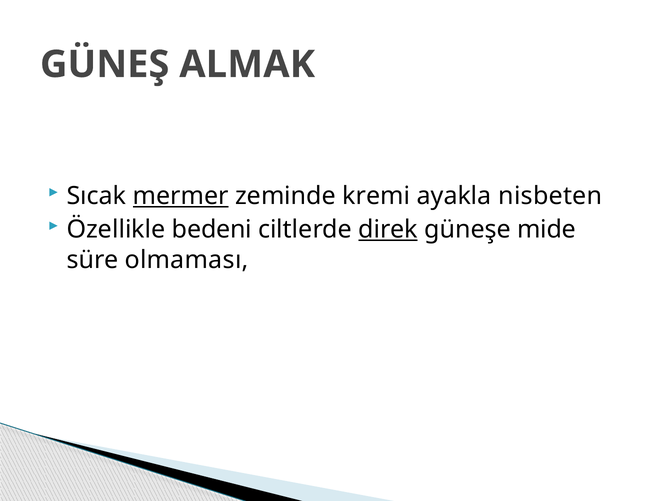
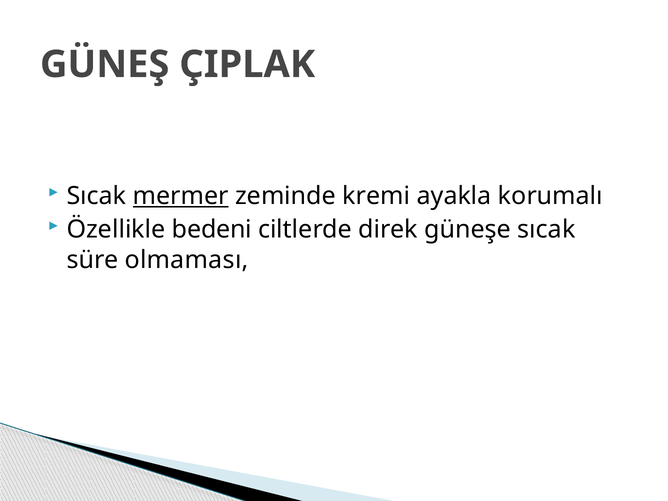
ALMAK: ALMAK -> ÇIPLAK (247, 64)
nisbeten: nisbeten -> korumalı (550, 196)
direk underline: present -> none (388, 230)
güneşe mide: mide -> sıcak (546, 230)
